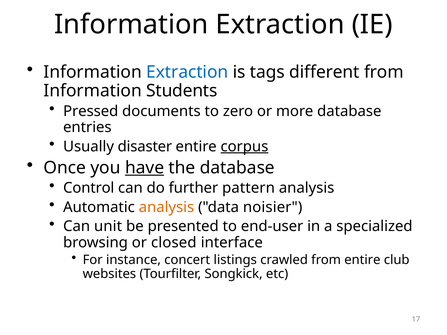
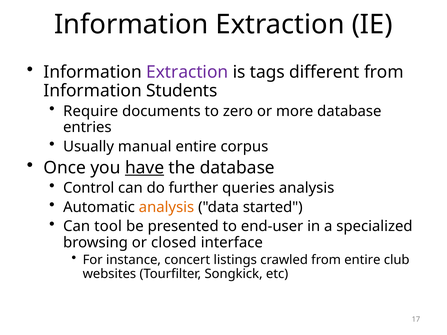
Extraction colour: blue -> purple (187, 72)
Pressed: Pressed -> Require (91, 111)
disaster: disaster -> manual (145, 147)
corpus underline: present -> none (244, 147)
pattern: pattern -> queries (249, 188)
noisier: noisier -> started (273, 207)
unit: unit -> tool (108, 227)
